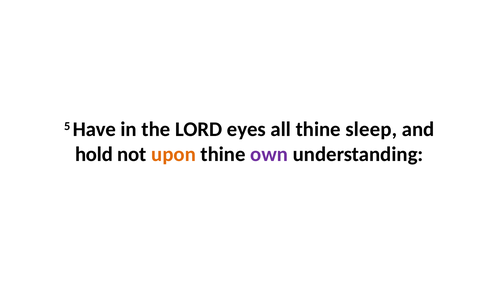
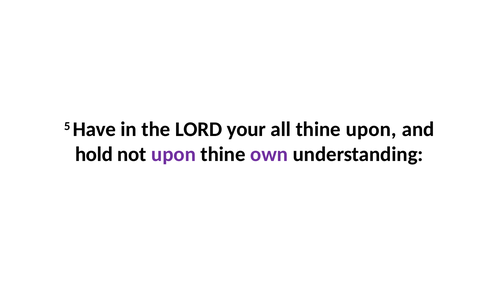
eyes: eyes -> your (246, 129)
thine sleep: sleep -> upon (371, 129)
upon colour: orange -> purple (174, 154)
